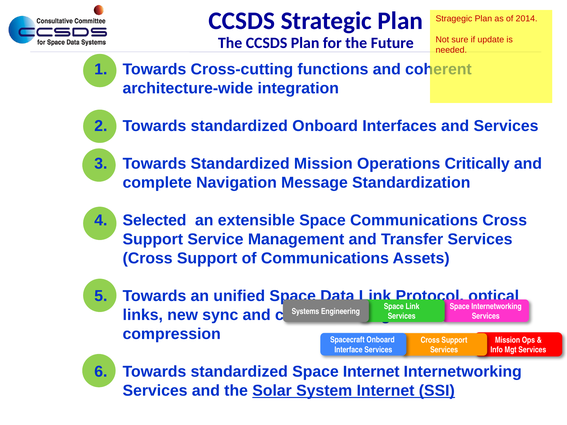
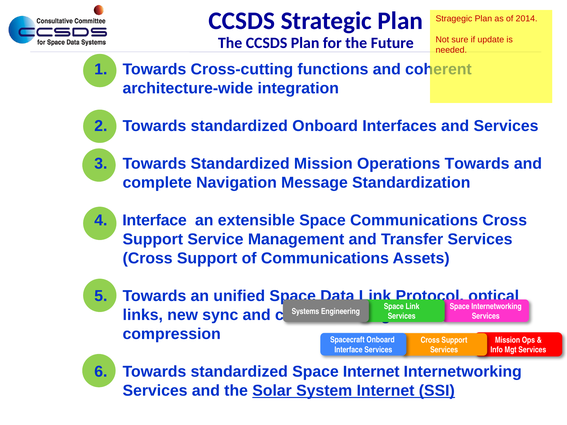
Operations Critically: Critically -> Towards (477, 164)
Selected: Selected -> Interface (155, 221)
